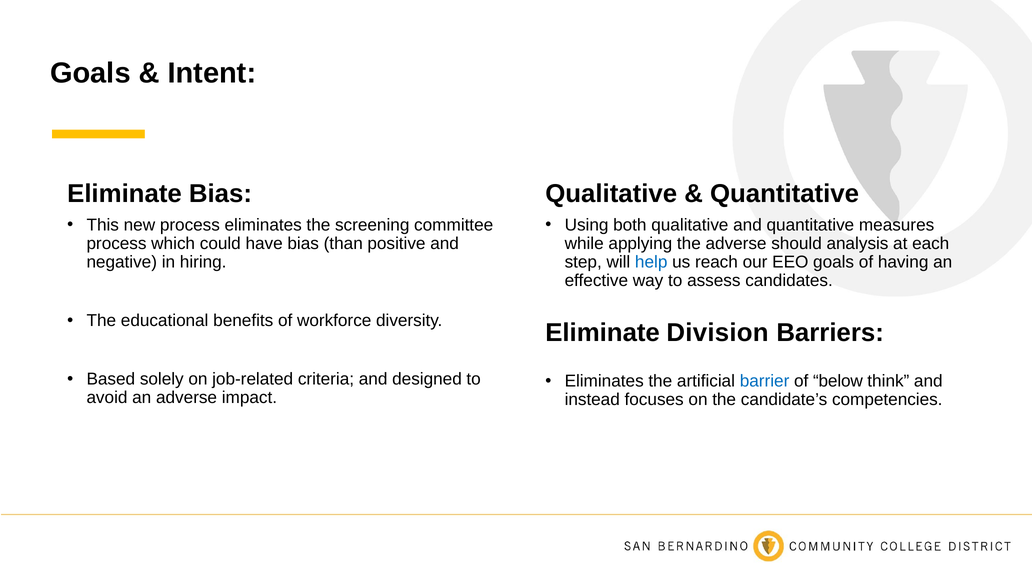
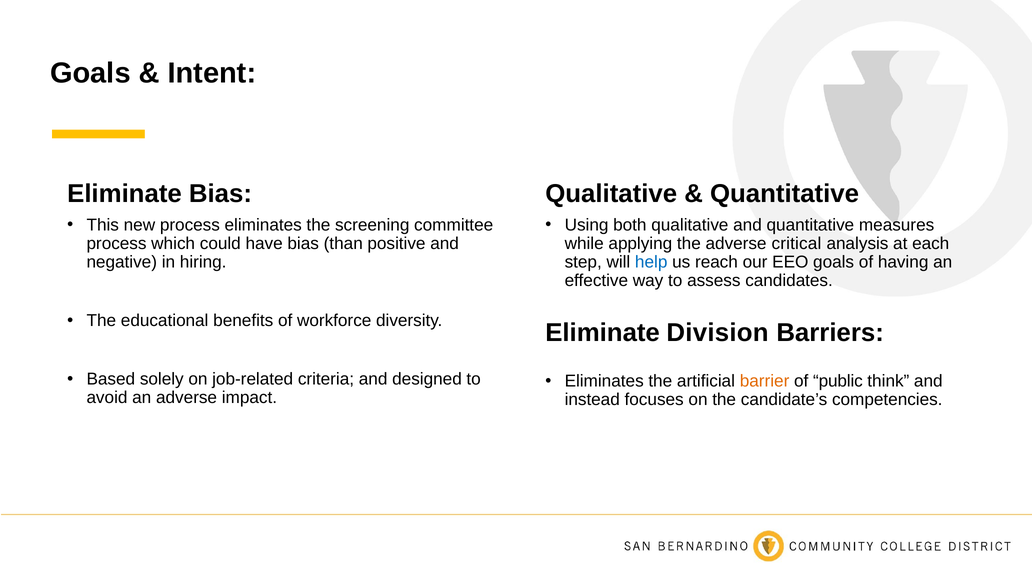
should: should -> critical (796, 244)
barrier colour: blue -> orange (765, 381)
below: below -> public (838, 381)
